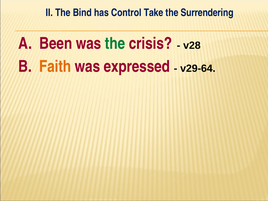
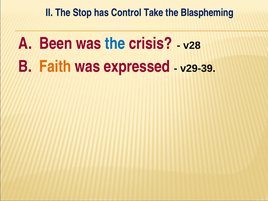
Bind: Bind -> Stop (82, 13)
Surrendering: Surrendering -> Blaspheming (207, 13)
the colour: green -> blue (115, 44)
v29-64: v29-64 -> v29-39 (198, 69)
